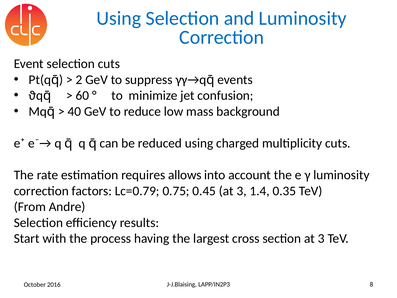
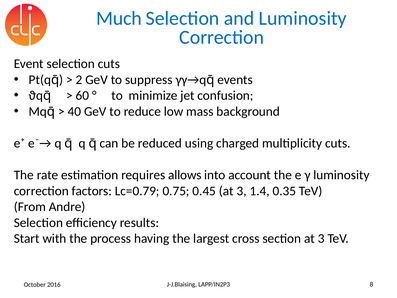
Using: Using -> Much (119, 18)
